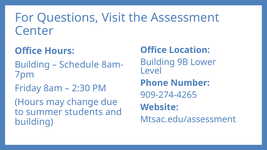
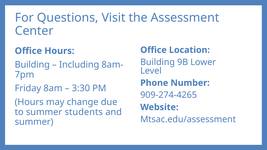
Schedule: Schedule -> Including (79, 65)
2:30: 2:30 -> 3:30 (81, 88)
building: building -> summer (34, 122)
